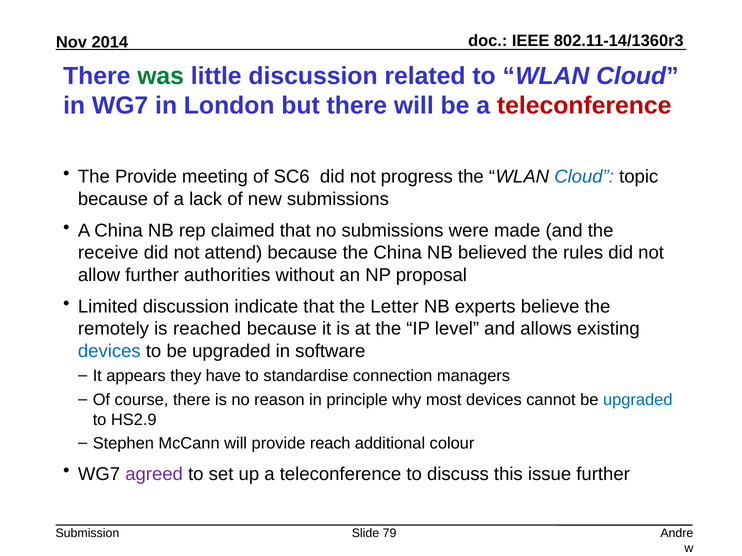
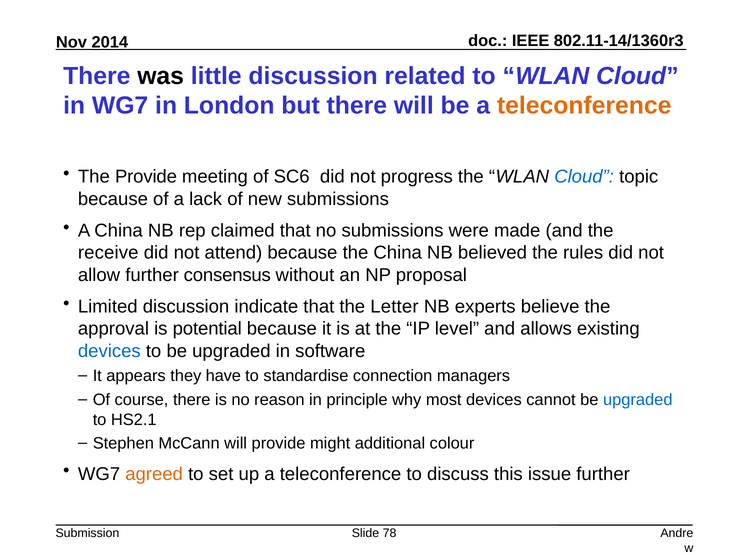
was colour: green -> black (161, 76)
teleconference colour: red -> orange (584, 106)
authorities: authorities -> consensus (227, 275)
remotely: remotely -> approval (113, 329)
reached: reached -> potential (207, 329)
HS2.9: HS2.9 -> HS2.1 (134, 420)
reach: reach -> might (330, 444)
agreed colour: purple -> orange (154, 474)
79: 79 -> 78 (390, 534)
